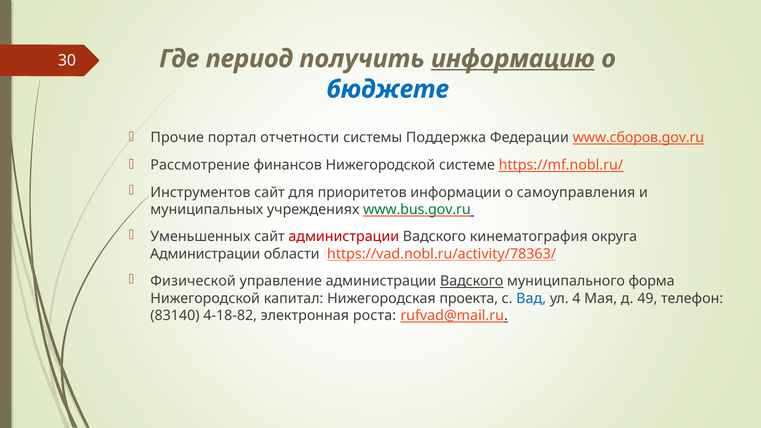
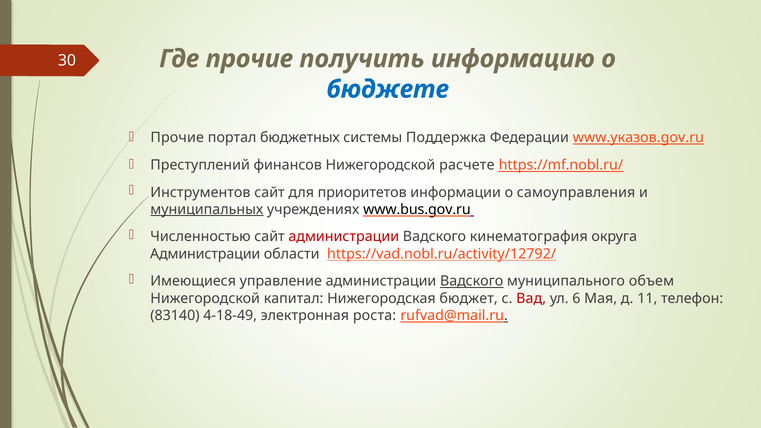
Где период: период -> прочие (249, 59)
информацию underline: present -> none (513, 59)
отчетности: отчетности -> бюджетных (300, 138)
www.сборов.gov.ru: www.сборов.gov.ru -> www.указов.gov.ru (638, 138)
Рассмотрение: Рассмотрение -> Преступлений (200, 165)
системе: системе -> расчете (467, 165)
муниципальных underline: none -> present (207, 209)
www.bus.gov.ru colour: green -> black (417, 209)
Уменьшенных: Уменьшенных -> Численностью (200, 237)
https://vad.nobl.ru/activity/78363/: https://vad.nobl.ru/activity/78363/ -> https://vad.nobl.ru/activity/12792/ (442, 254)
Физической: Физической -> Имеющиеся (193, 281)
форма: форма -> объем (651, 281)
проекта: проекта -> бюджет (469, 298)
Вад colour: blue -> red (531, 298)
4: 4 -> 6 (576, 298)
49: 49 -> 11 (647, 298)
4-18-82: 4-18-82 -> 4-18-49 (230, 316)
